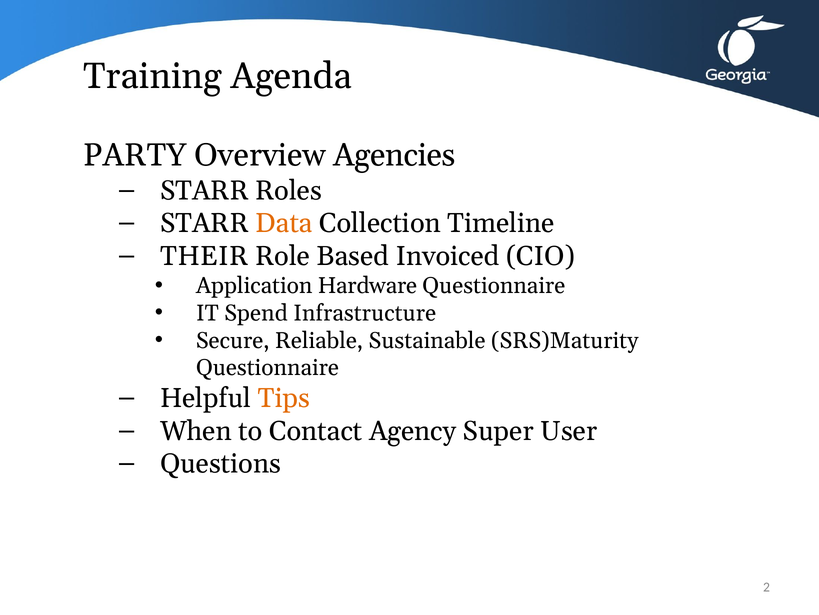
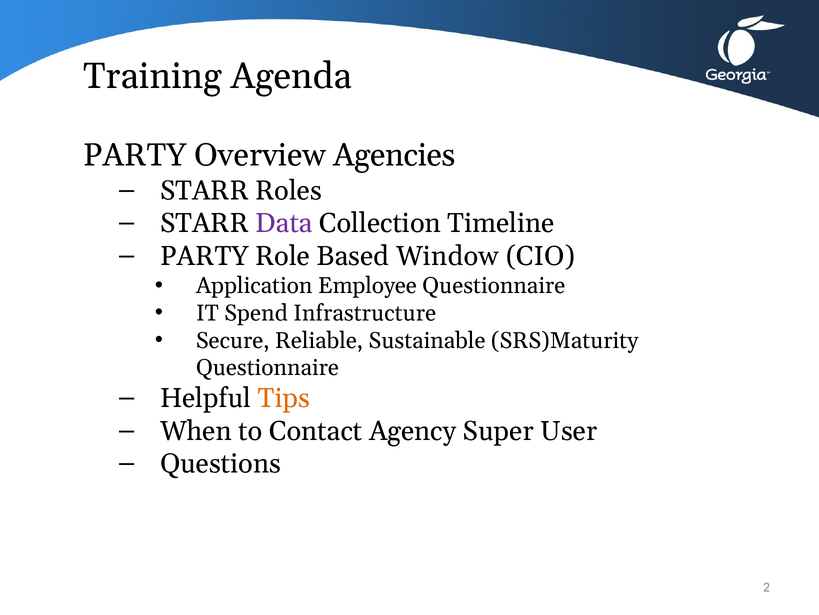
Data colour: orange -> purple (284, 223)
THEIR: THEIR -> PARTY (204, 256)
Invoiced: Invoiced -> Window (447, 256)
Hardware: Hardware -> Employee (367, 286)
